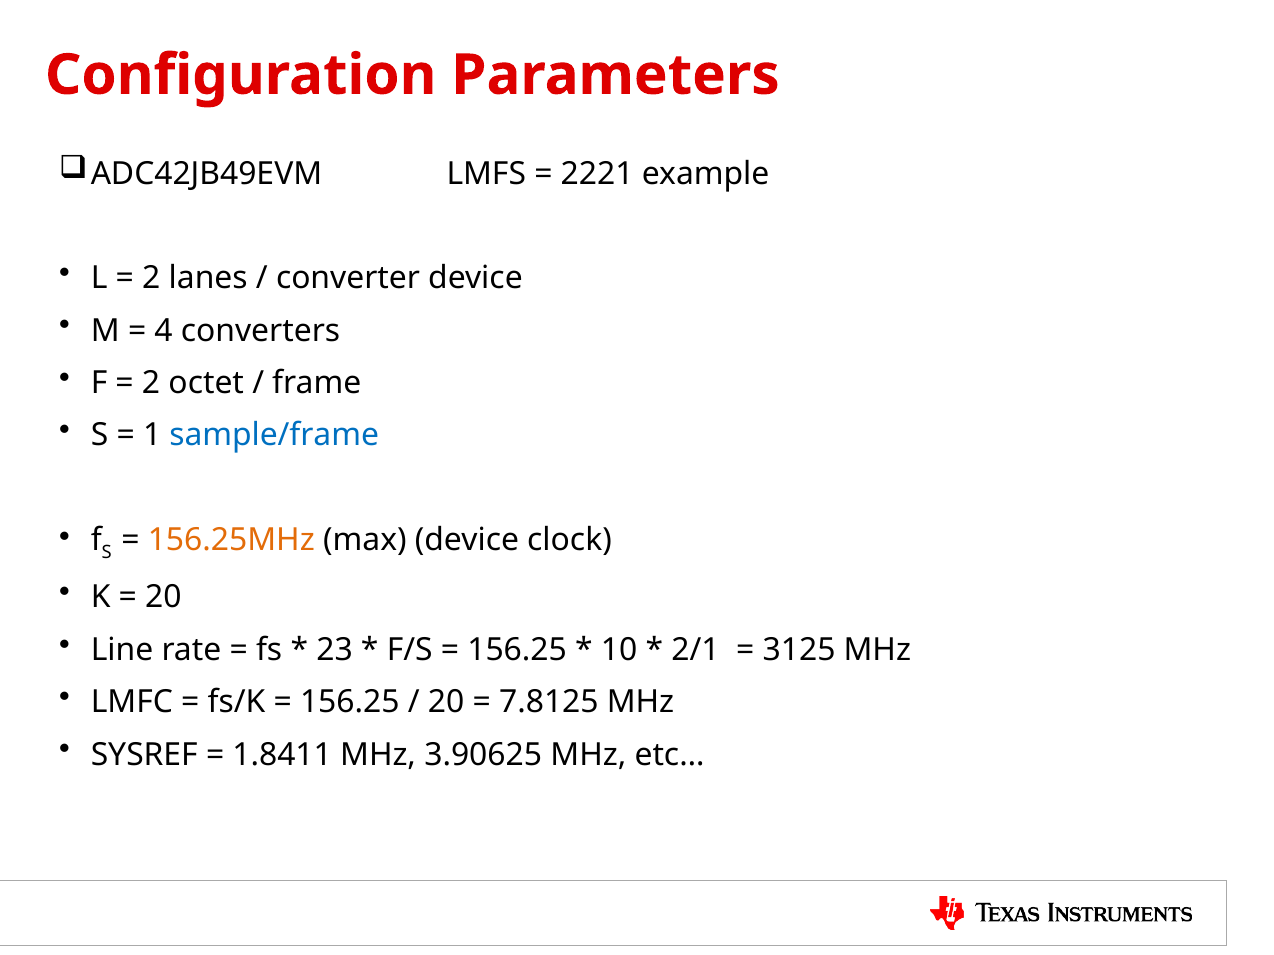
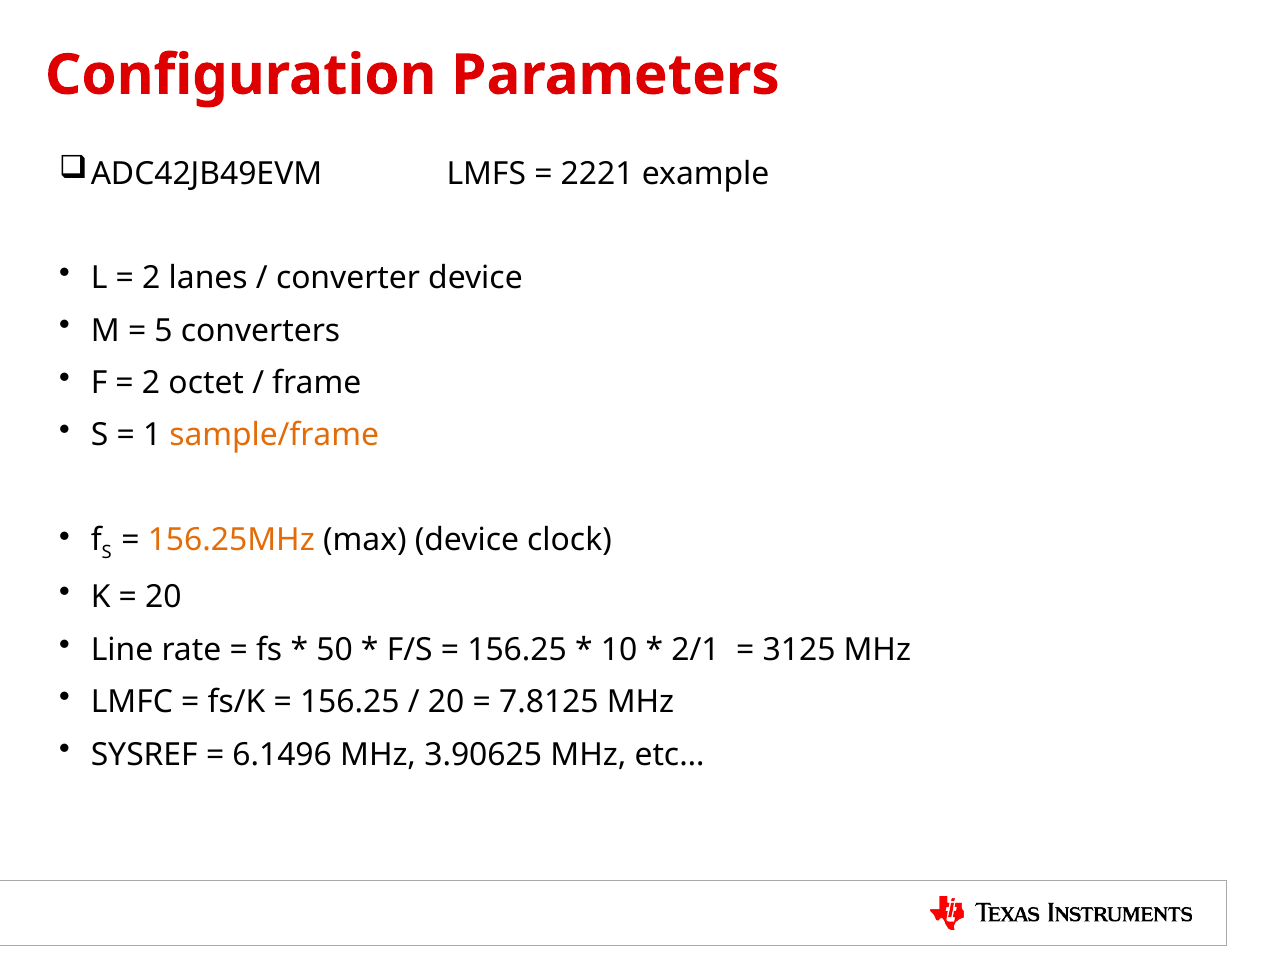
4: 4 -> 5 (163, 331)
sample/frame colour: blue -> orange (274, 435)
23: 23 -> 50 (335, 650)
1.8411: 1.8411 -> 6.1496 (282, 755)
